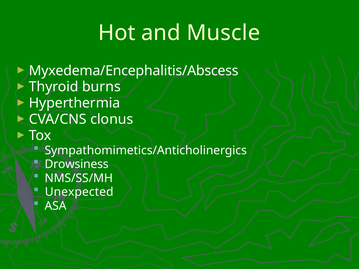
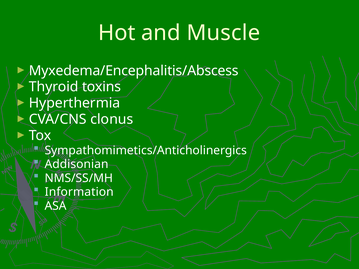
burns: burns -> toxins (102, 87)
Drowsiness: Drowsiness -> Addisonian (77, 164)
Unexpected: Unexpected -> Information (79, 192)
